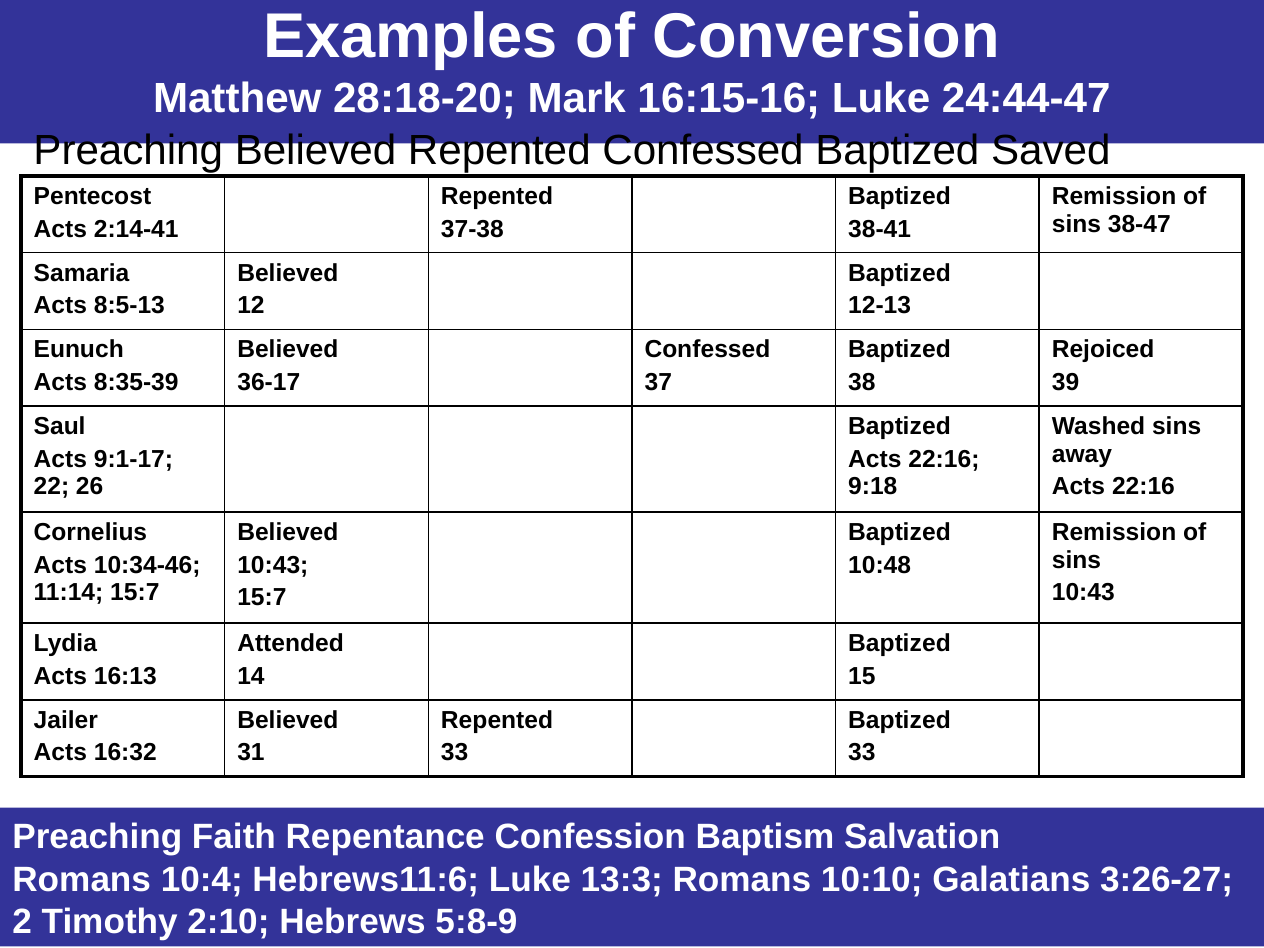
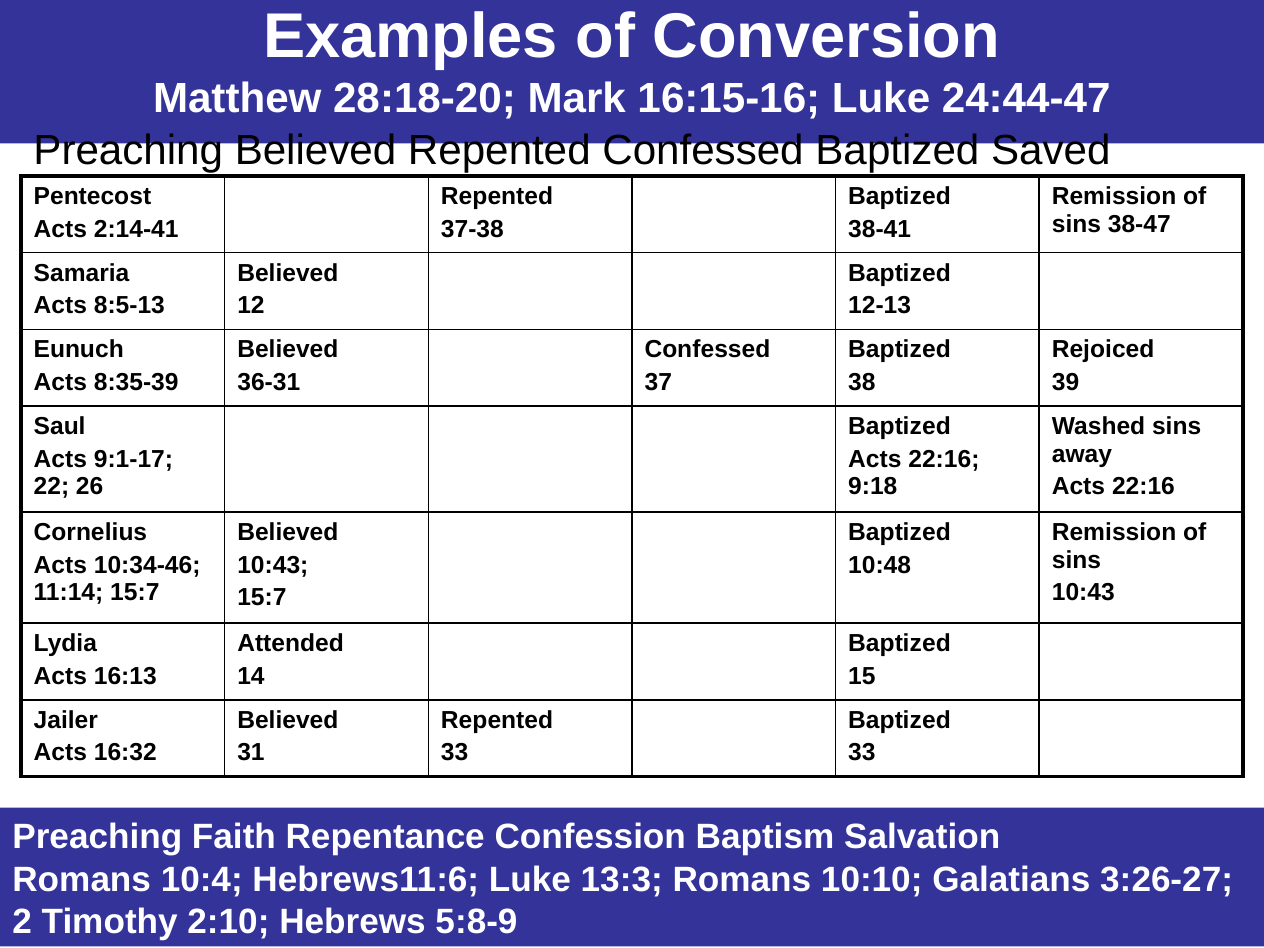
36-17: 36-17 -> 36-31 (269, 382)
